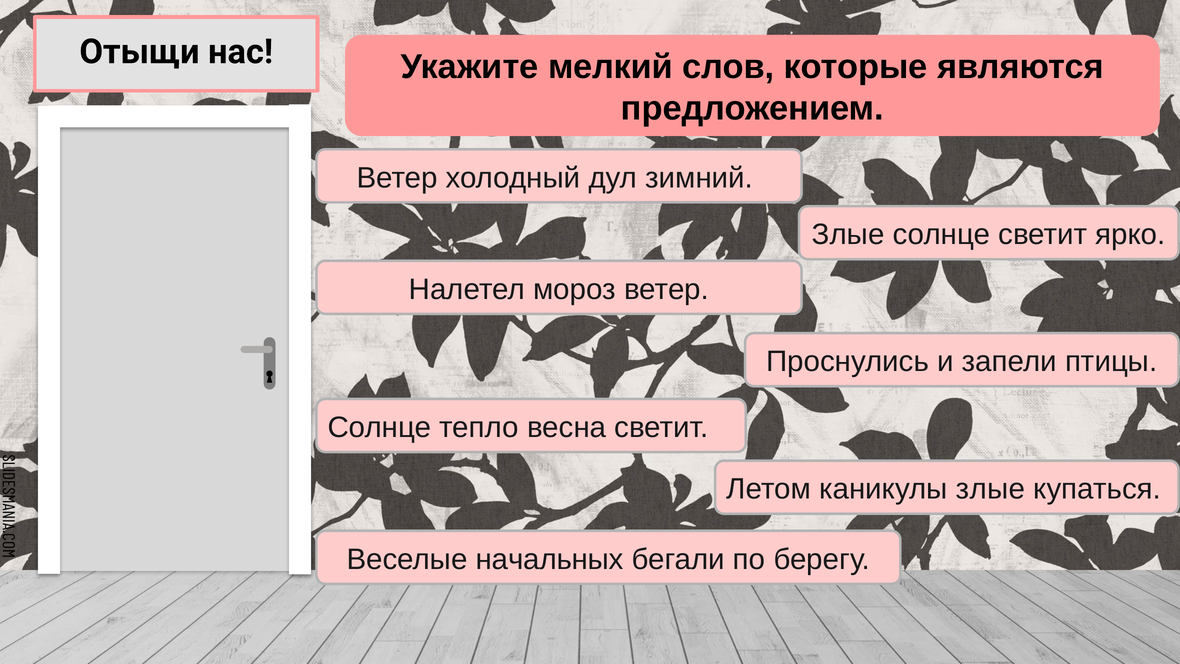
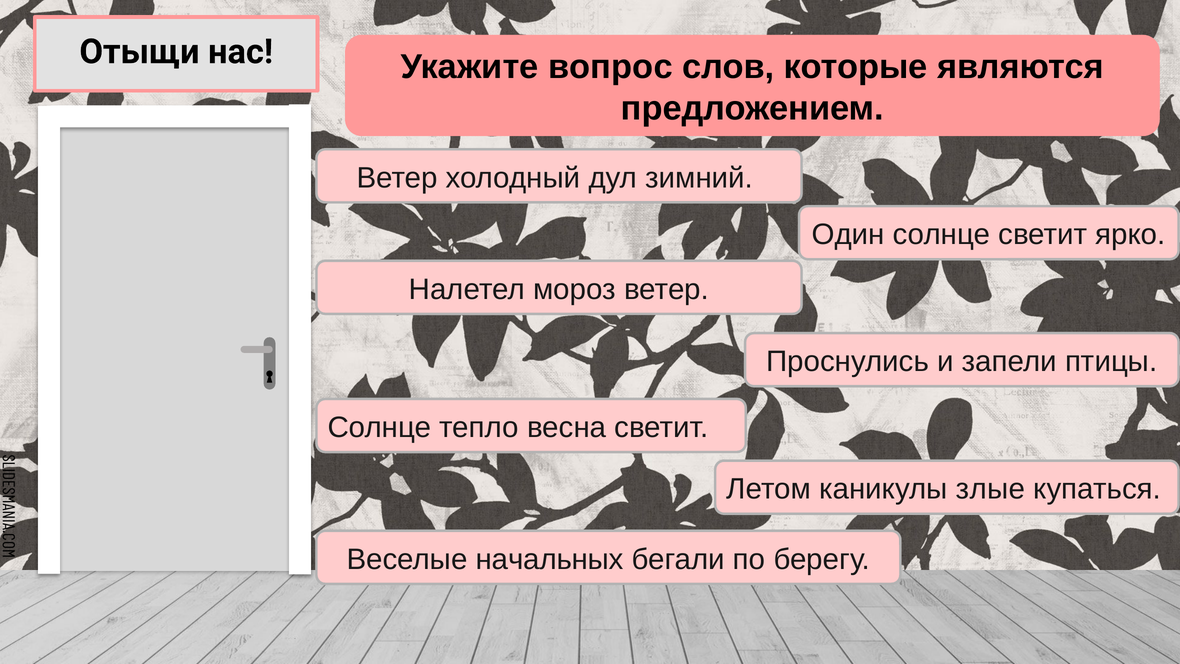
мелкий: мелкий -> вопрос (610, 67)
Злые: Злые -> Один (848, 235)
